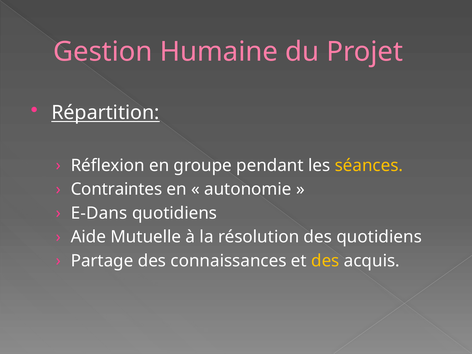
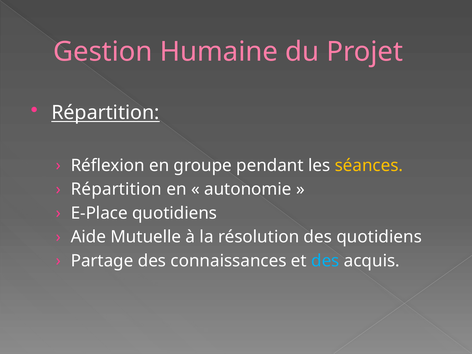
Contraintes: Contraintes -> Répartition (116, 189)
E-Dans: E-Dans -> E-Place (99, 213)
des colour: yellow -> light blue (325, 261)
